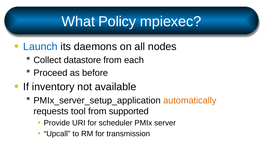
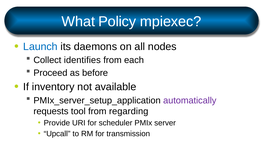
datastore: datastore -> identifies (82, 60)
automatically colour: orange -> purple (190, 100)
supported: supported -> regarding (129, 111)
